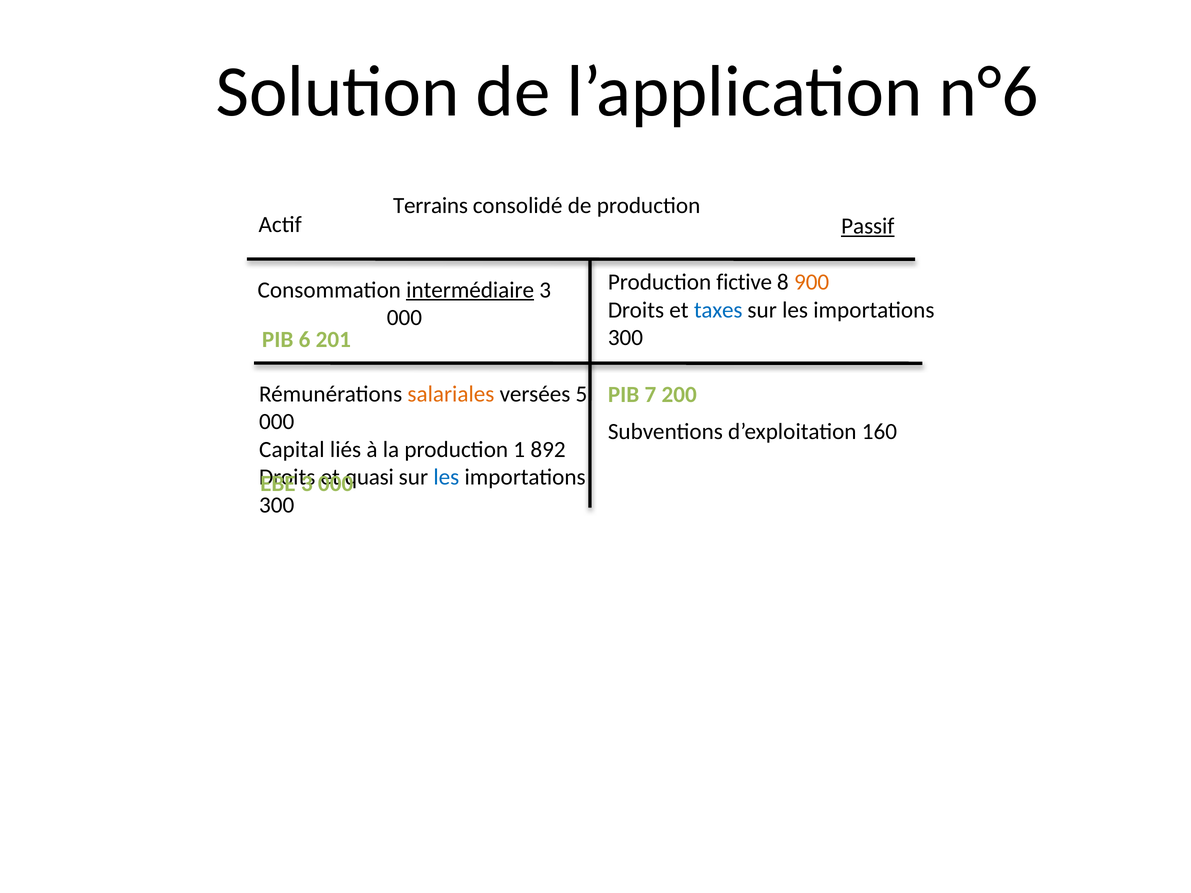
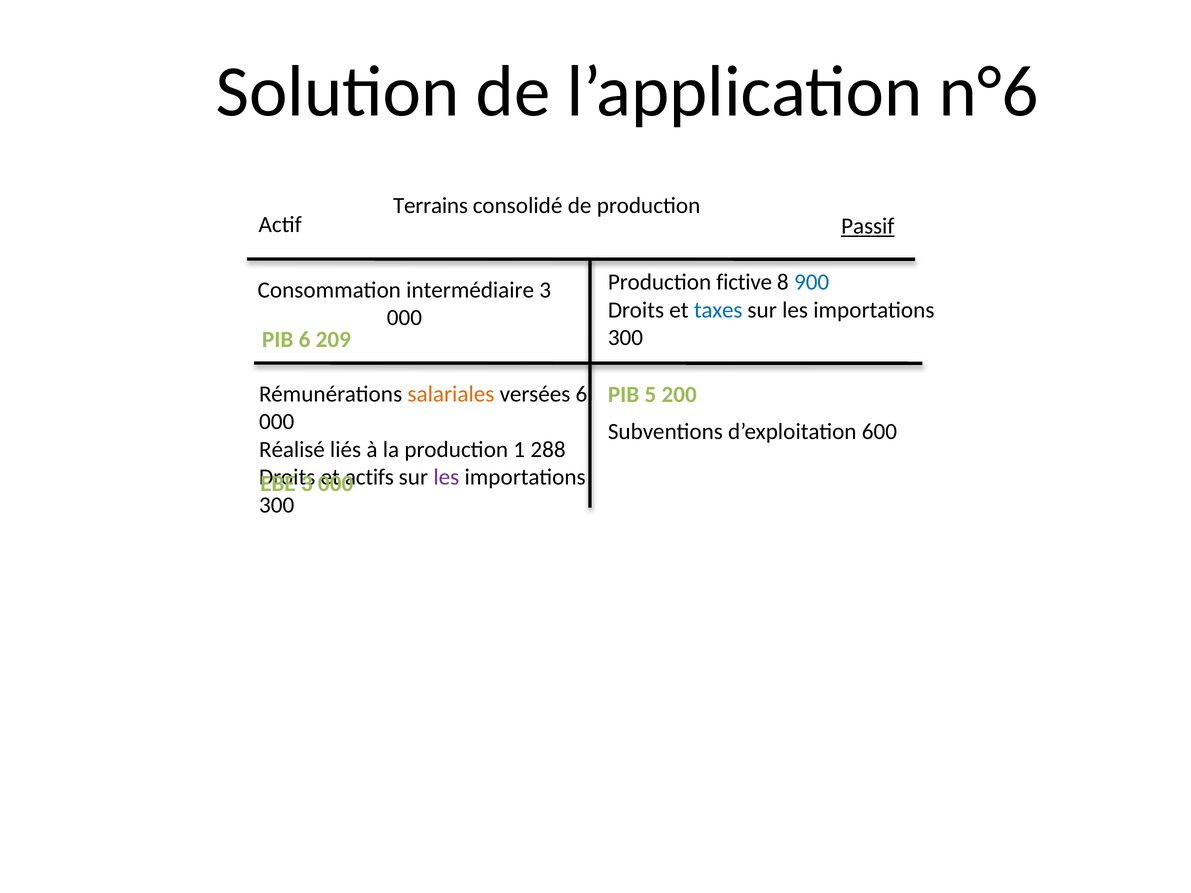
900 colour: orange -> blue (812, 282)
intermédiaire underline: present -> none (470, 290)
201: 201 -> 209 (333, 340)
versées 5: 5 -> 6 (581, 394)
7: 7 -> 5 (650, 395)
160: 160 -> 600 (879, 432)
Capital: Capital -> Réalisé (292, 450)
892: 892 -> 288 (548, 450)
quasi: quasi -> actifs (369, 477)
les colour: blue -> purple (446, 477)
